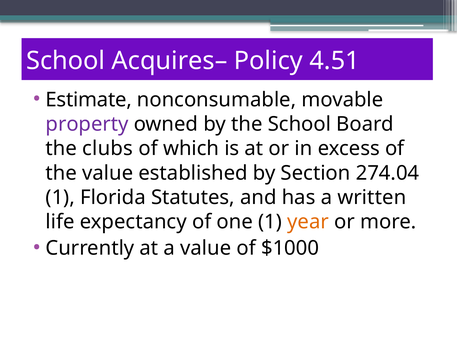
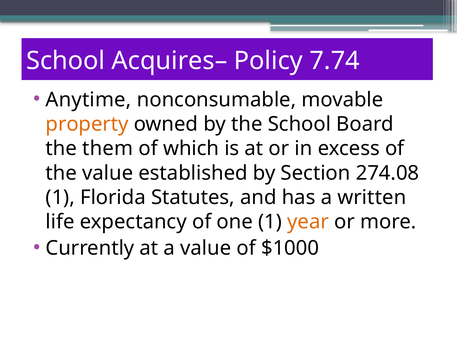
4.51: 4.51 -> 7.74 (335, 61)
Estimate: Estimate -> Anytime (89, 100)
property colour: purple -> orange (87, 124)
clubs: clubs -> them (108, 148)
274.04: 274.04 -> 274.08 (387, 173)
